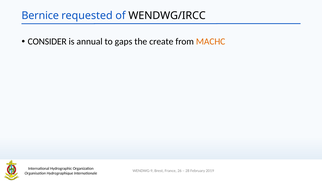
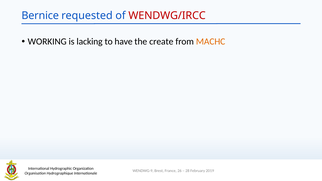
WENDWG/IRCC colour: black -> red (167, 16)
CONSIDER: CONSIDER -> WORKING (47, 42)
annual: annual -> lacking (90, 42)
gaps: gaps -> have (124, 42)
